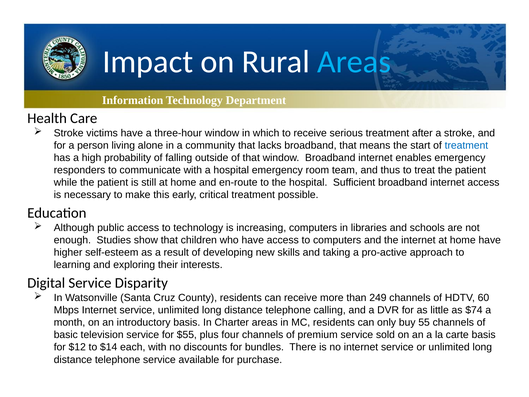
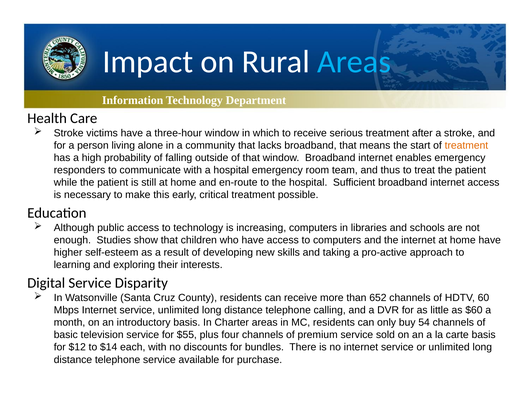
treatment colour: blue -> orange (466, 145)
249: 249 -> 652 (378, 298)
$74: $74 -> $60 (474, 310)
55: 55 -> 54 (424, 322)
